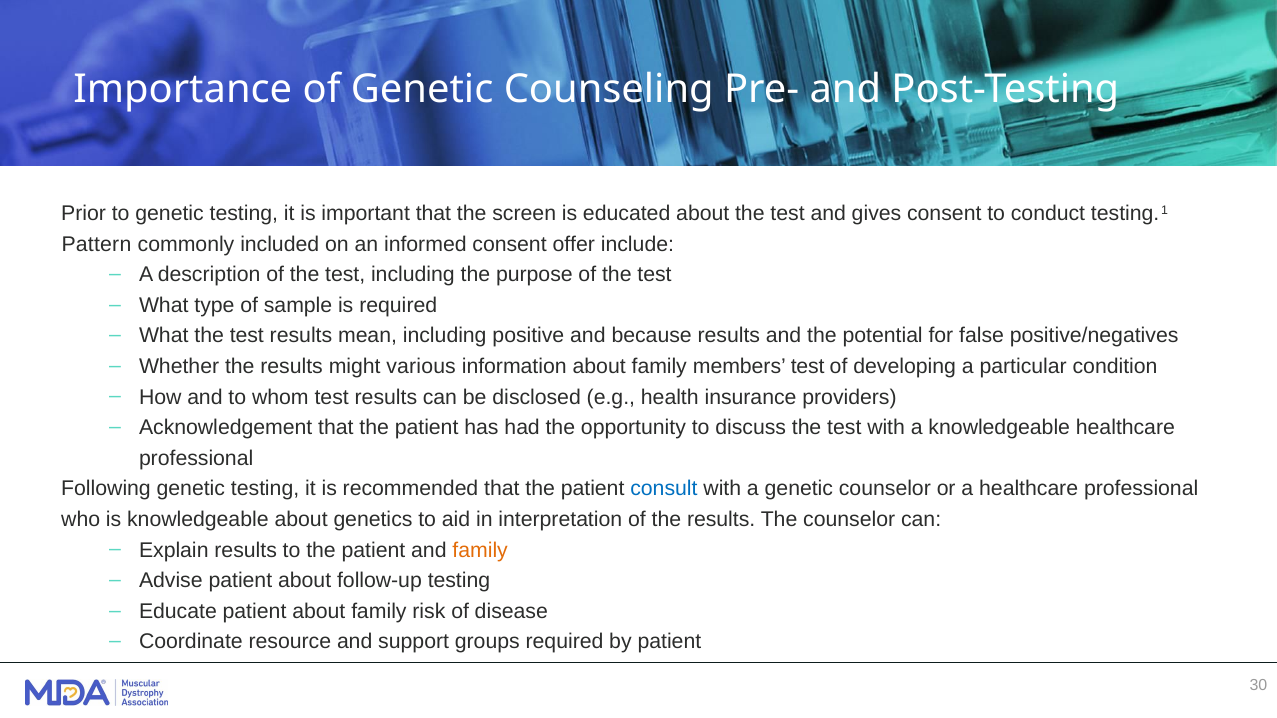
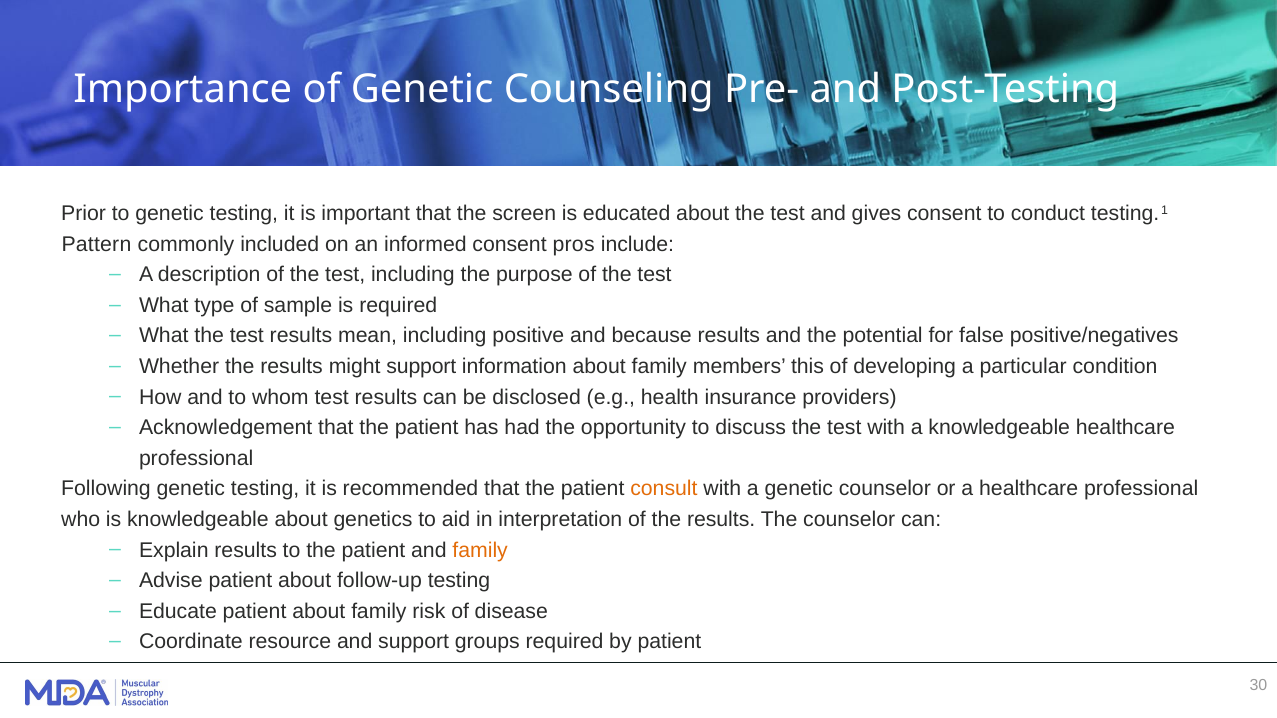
offer: offer -> pros (574, 244)
might various: various -> support (421, 367)
members test: test -> this (808, 367)
consult colour: blue -> orange (664, 489)
